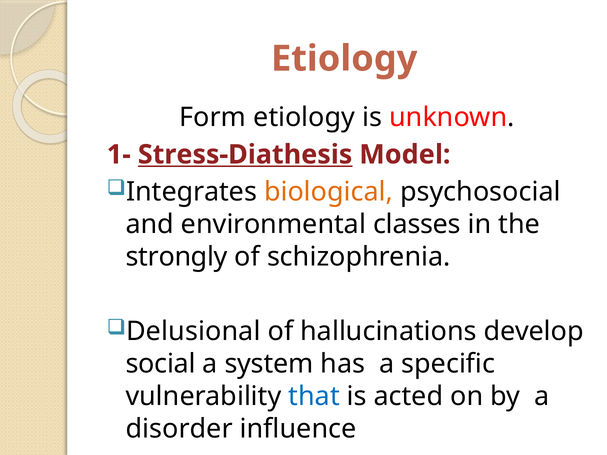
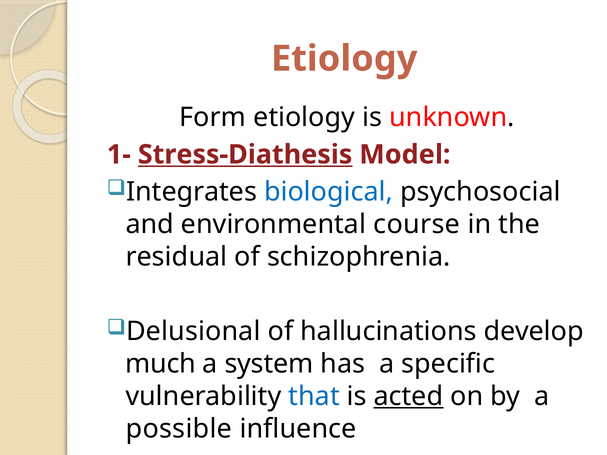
biological colour: orange -> blue (329, 192)
classes: classes -> course (417, 224)
strongly: strongly -> residual (176, 257)
social: social -> much (161, 364)
acted underline: none -> present (408, 396)
disorder: disorder -> possible (179, 429)
